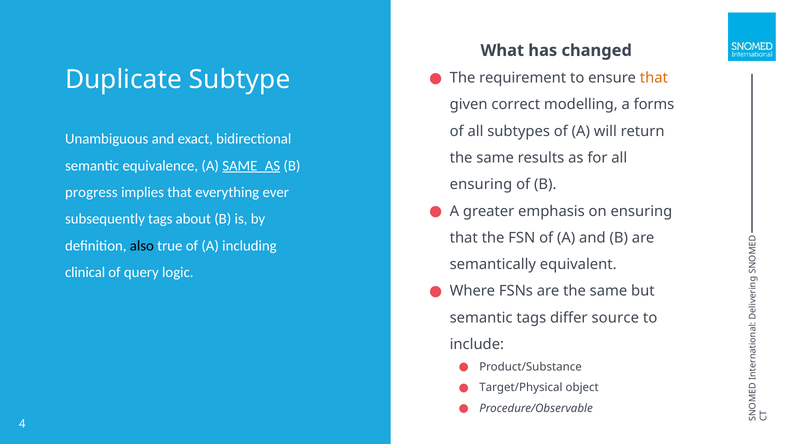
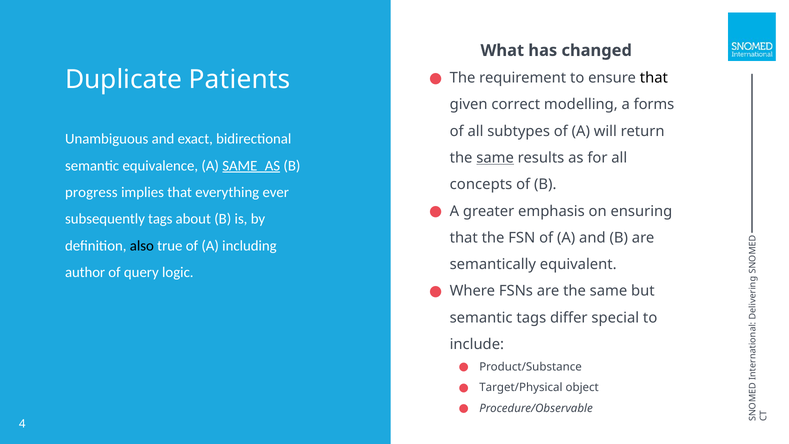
that colour: orange -> black (654, 78)
Subtype: Subtype -> Patients (240, 80)
same underline: none -> present (495, 158)
ensuring: ensuring -> concepts (481, 184)
clinical: clinical -> author (85, 272)
source: source -> special (615, 318)
